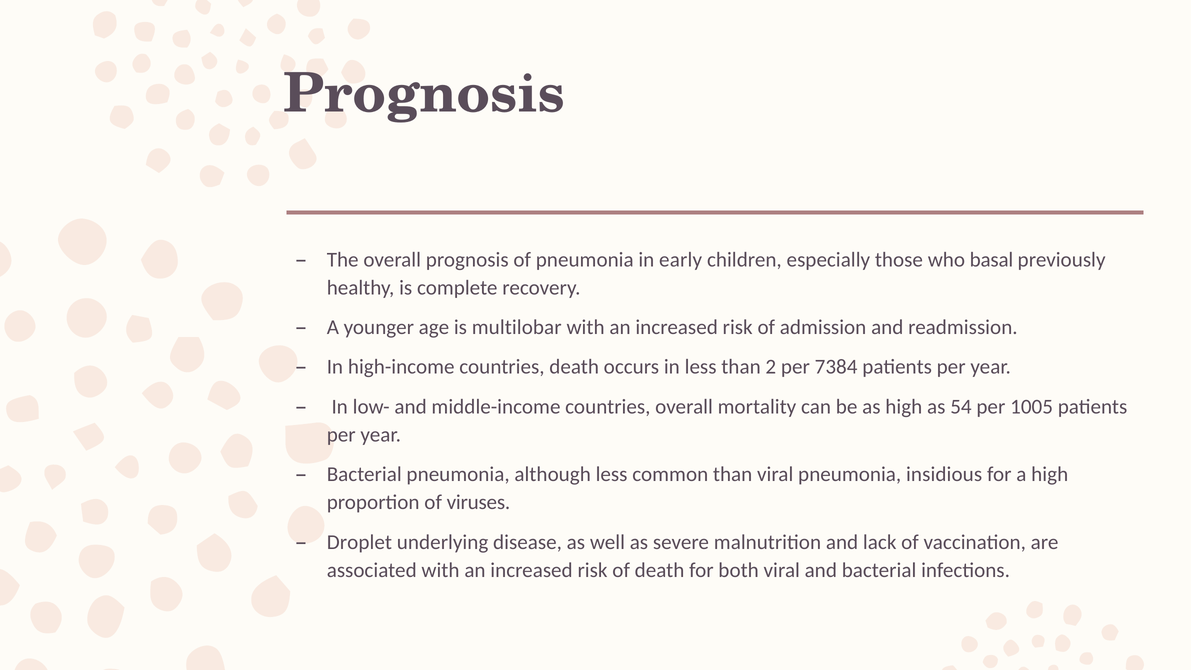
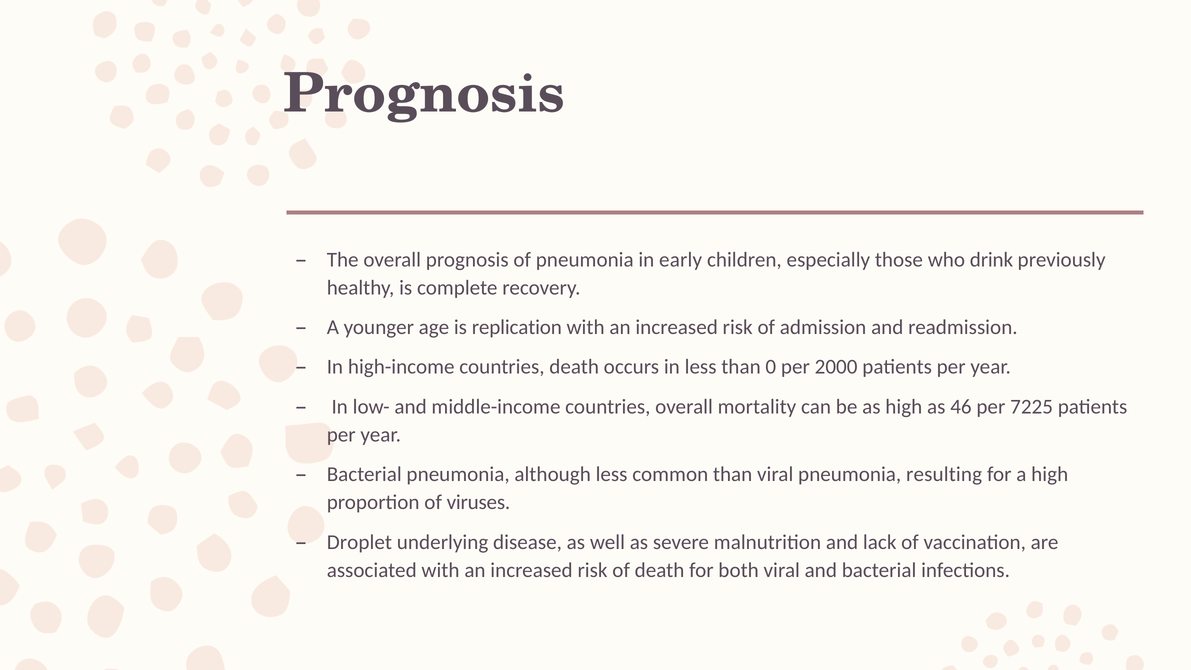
basal: basal -> drink (991, 260)
multilobar: multilobar -> replication (517, 327)
2: 2 -> 0 (771, 367)
7384: 7384 -> 2000 (836, 367)
54: 54 -> 46 (961, 407)
1005: 1005 -> 7225 (1032, 407)
insidious: insidious -> resulting (944, 474)
